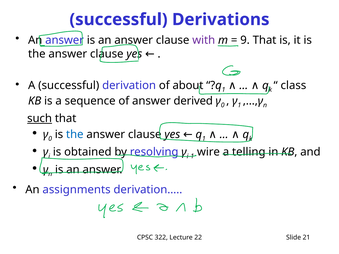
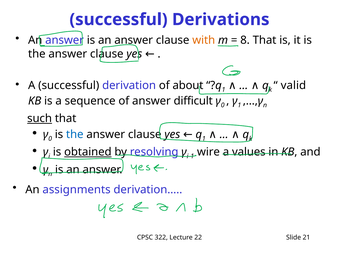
with colour: purple -> orange (204, 40)
9: 9 -> 8 (245, 40)
class: class -> valid (293, 85)
derived: derived -> difficult (193, 101)
obtained underline: none -> present (88, 152)
telling: telling -> values (249, 152)
